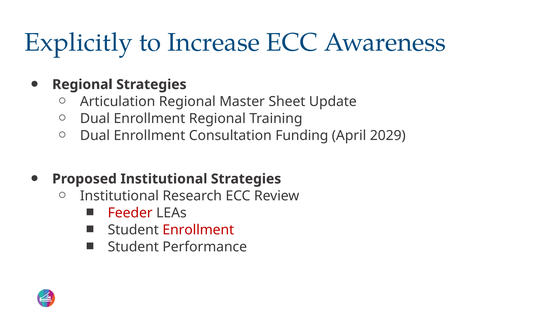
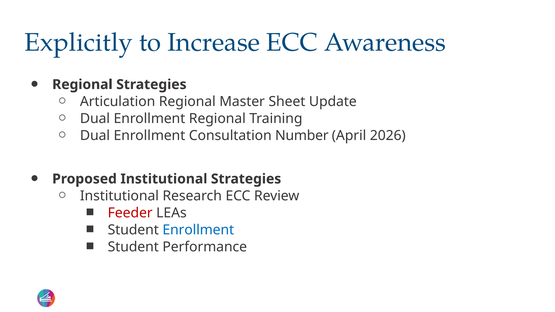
Funding: Funding -> Number (302, 136)
2029: 2029 -> 2026 (388, 136)
Enrollment colour: red -> blue (198, 230)
